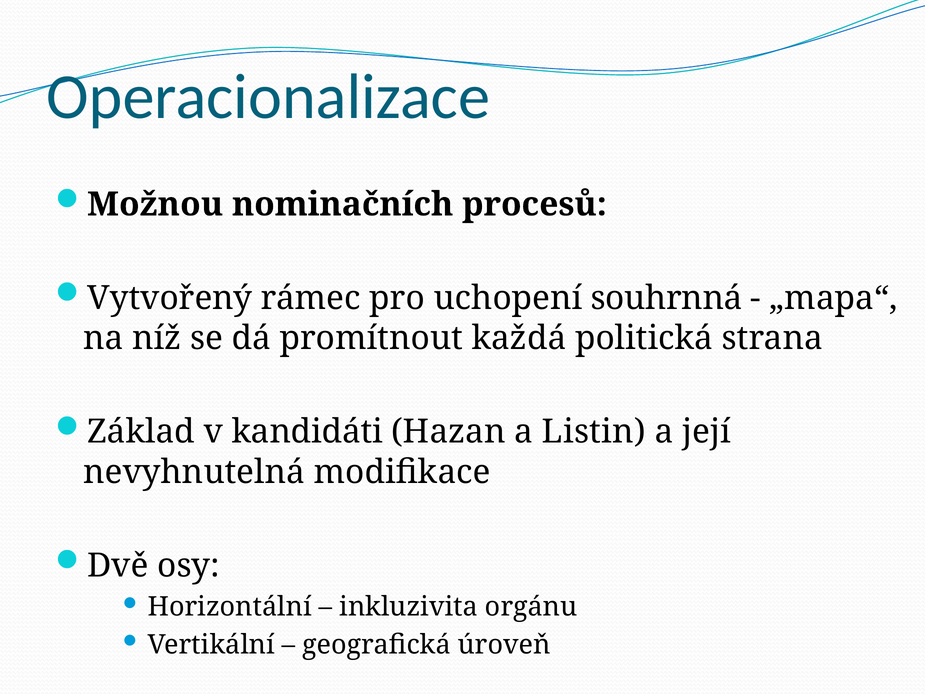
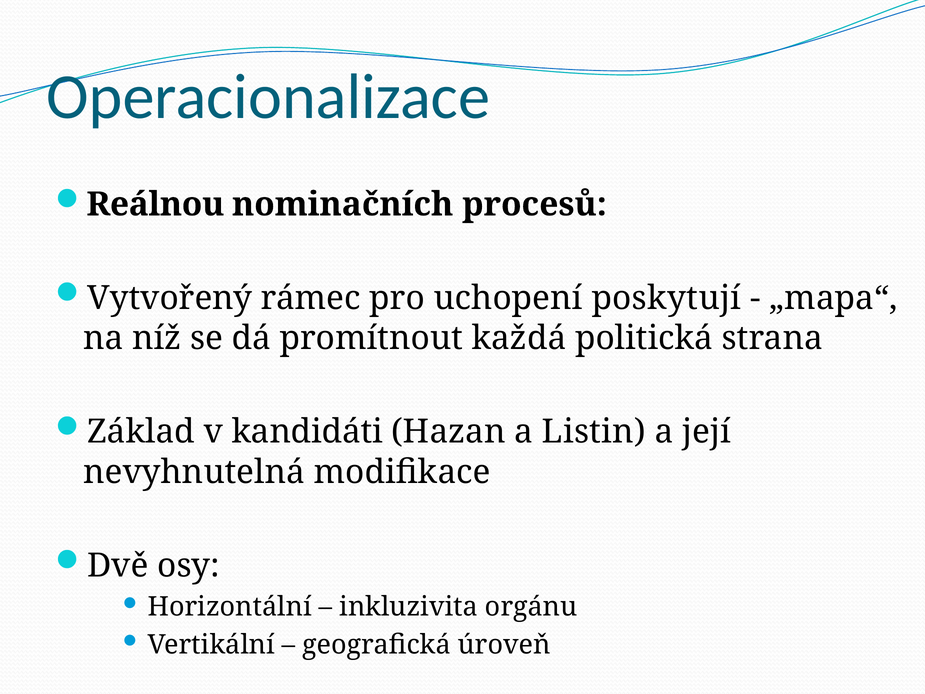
Možnou: Možnou -> Reálnou (155, 204)
souhrnná: souhrnná -> poskytují (666, 298)
